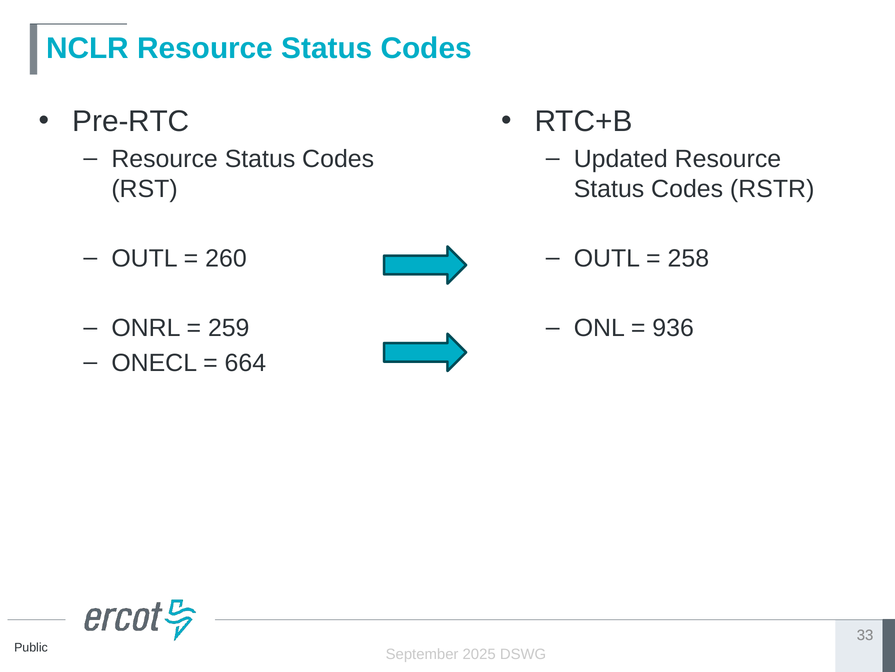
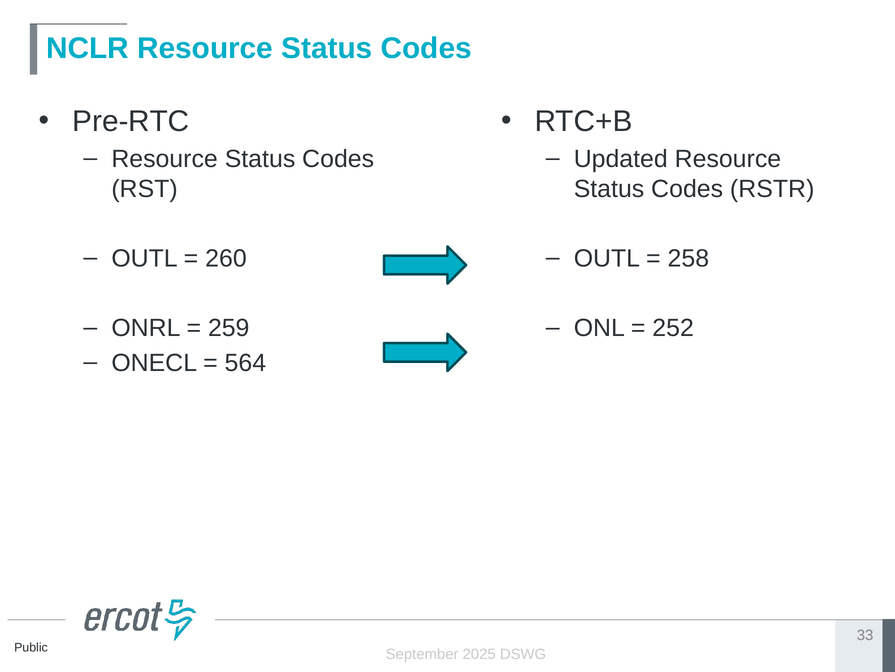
936: 936 -> 252 (673, 328)
664: 664 -> 564 (245, 363)
